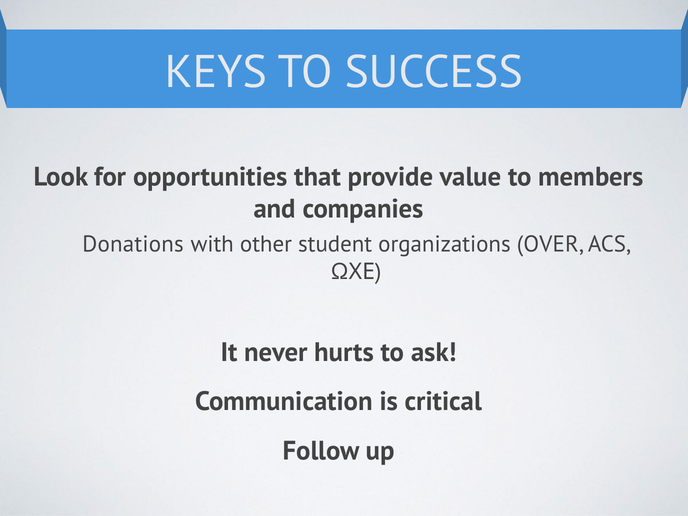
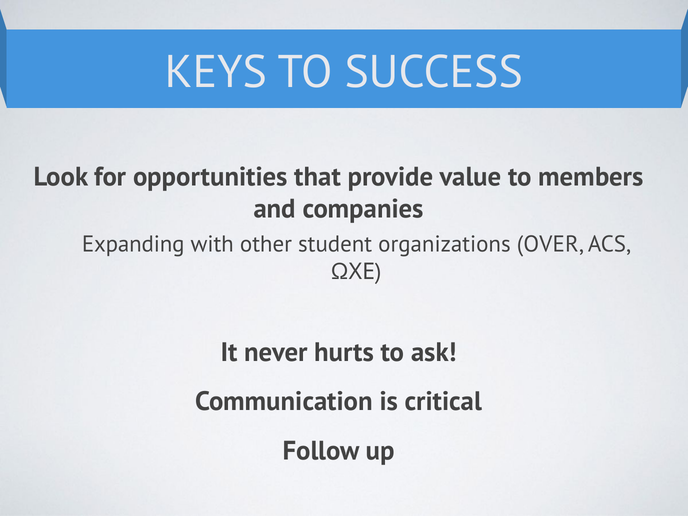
Donations: Donations -> Expanding (133, 244)
